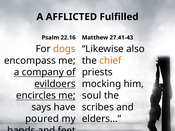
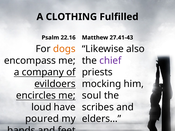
AFFLICTED: AFFLICTED -> CLOTHING (71, 17)
chief colour: orange -> purple (110, 61)
says: says -> loud (41, 107)
